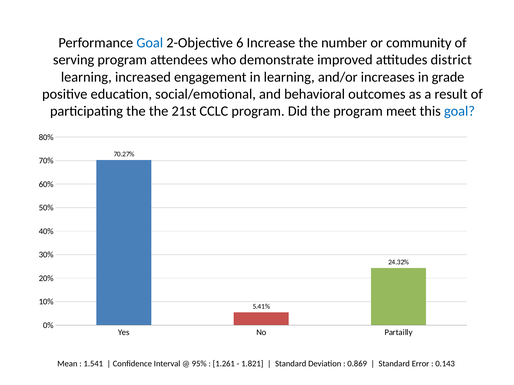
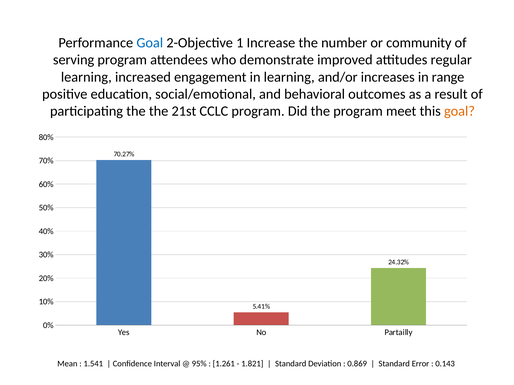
6: 6 -> 1 (240, 43)
district: district -> regular (451, 60)
grade: grade -> range (448, 77)
goal colour: blue -> orange (459, 111)
